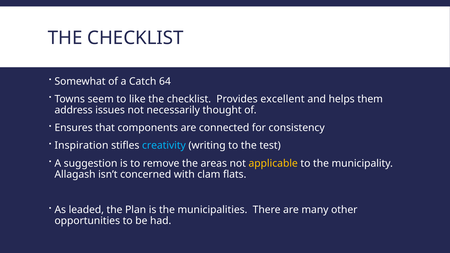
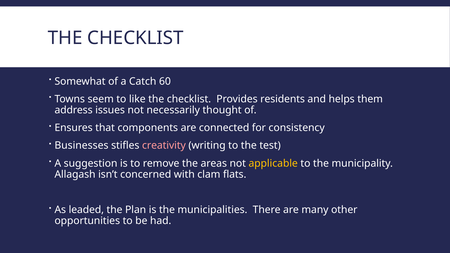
64: 64 -> 60 (165, 81)
excellent: excellent -> residents (283, 99)
Inspiration: Inspiration -> Businesses (82, 146)
creativity colour: light blue -> pink (164, 146)
